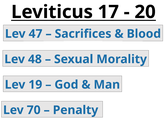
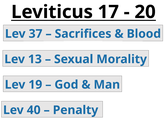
47: 47 -> 37 (36, 34)
48: 48 -> 13 (35, 59)
70: 70 -> 40 (34, 110)
